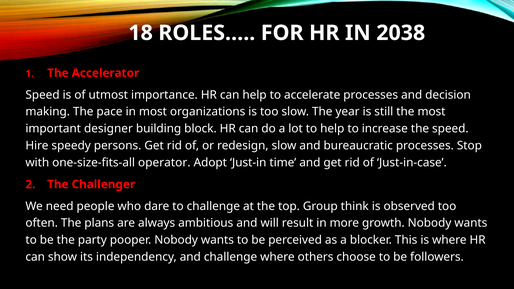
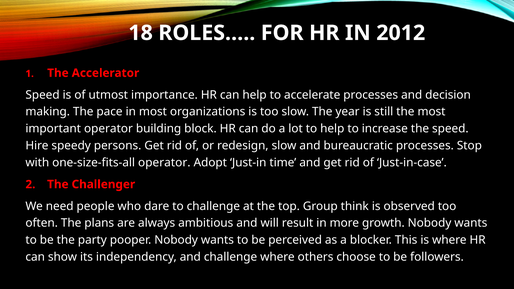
2038: 2038 -> 2012 (401, 33)
important designer: designer -> operator (108, 129)
